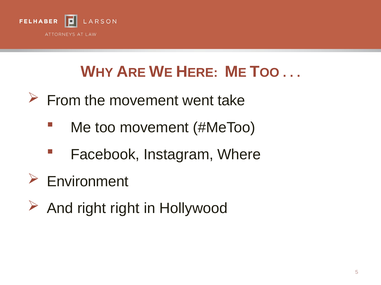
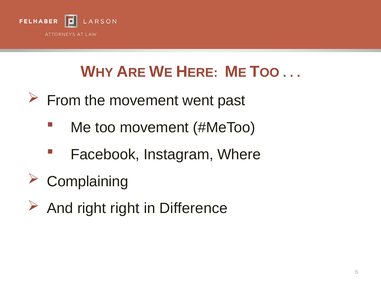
take: take -> past (231, 101)
Environment: Environment -> Complaining (88, 182)
Hollywood: Hollywood -> Difference (193, 209)
